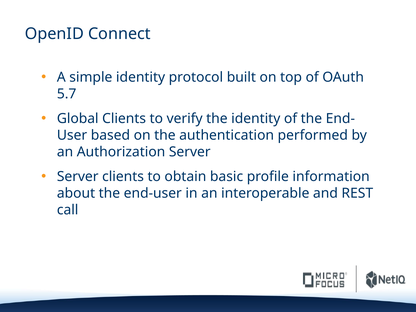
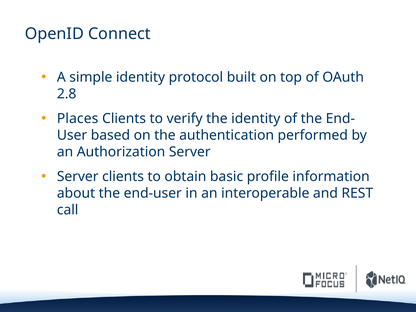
5.7: 5.7 -> 2.8 (67, 94)
Global: Global -> Places (78, 119)
